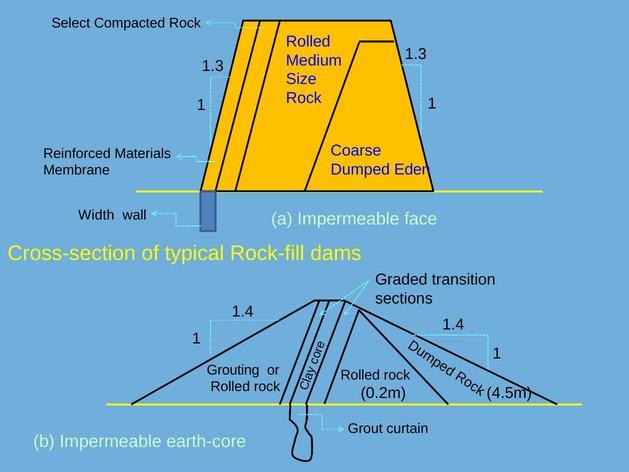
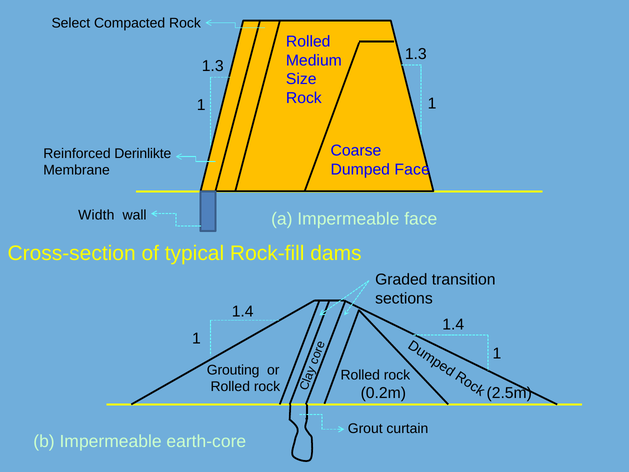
Materials: Materials -> Derinlikte (143, 153)
Dumped Eden: Eden -> Face (412, 169)
4.5m: 4.5m -> 2.5m (509, 393)
